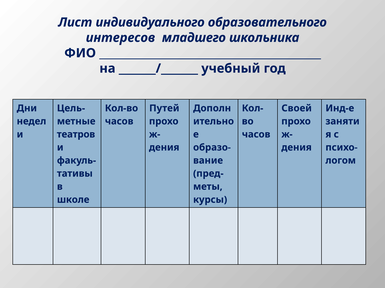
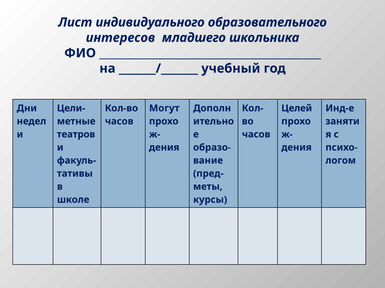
Цель-: Цель- -> Цели- (71, 108)
Путей: Путей -> Могут (164, 108)
Своей: Своей -> Целей (297, 108)
